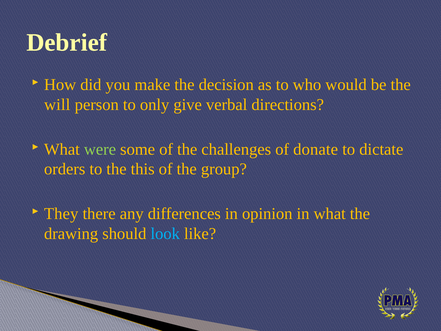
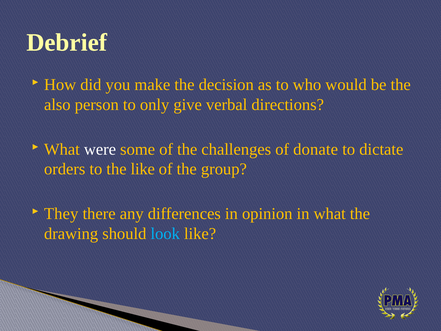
will: will -> also (57, 105)
were colour: light green -> white (100, 149)
the this: this -> like (143, 169)
